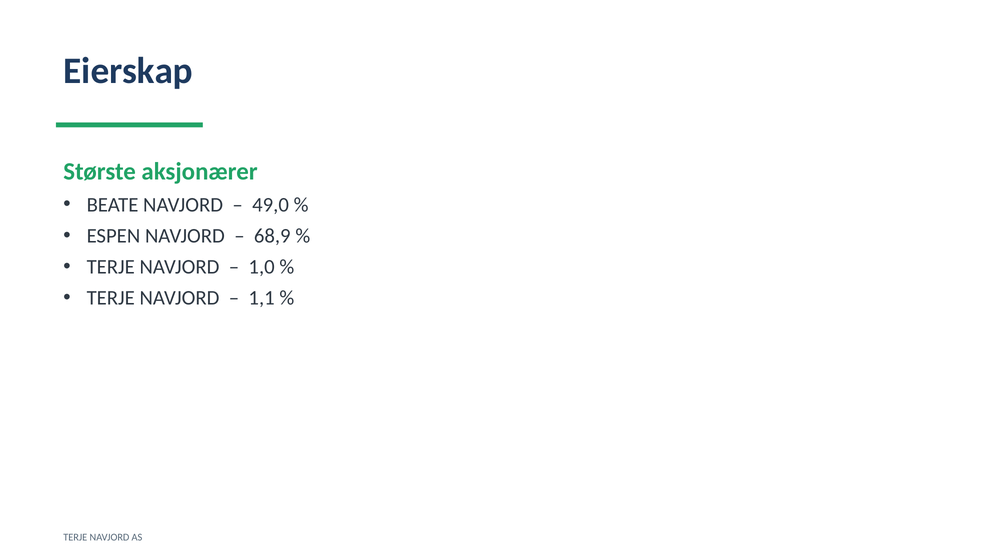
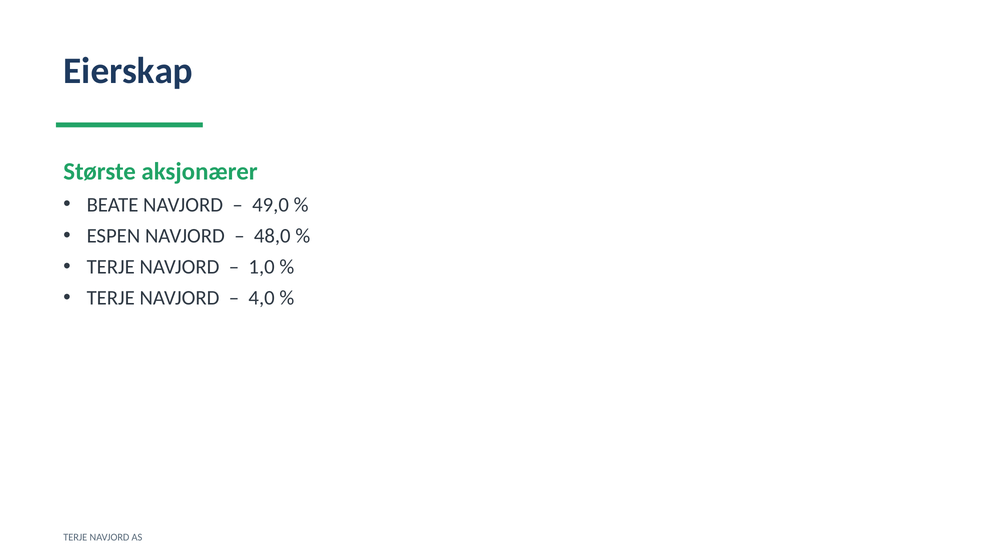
68,9: 68,9 -> 48,0 (272, 236)
1,1: 1,1 -> 4,0 (262, 298)
